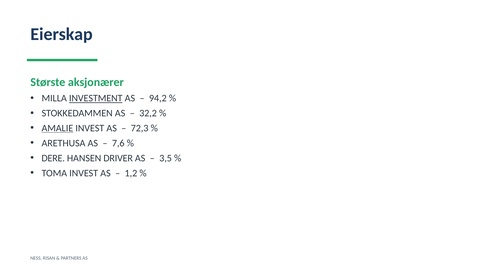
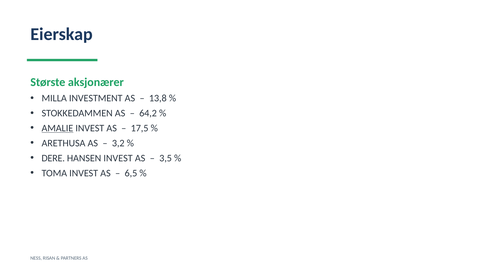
INVESTMENT underline: present -> none (96, 98)
94,2: 94,2 -> 13,8 (158, 98)
32,2: 32,2 -> 64,2 (148, 113)
72,3: 72,3 -> 17,5 (140, 128)
7,6: 7,6 -> 3,2 (118, 143)
HANSEN DRIVER: DRIVER -> INVEST (118, 158)
1,2: 1,2 -> 6,5 (131, 173)
